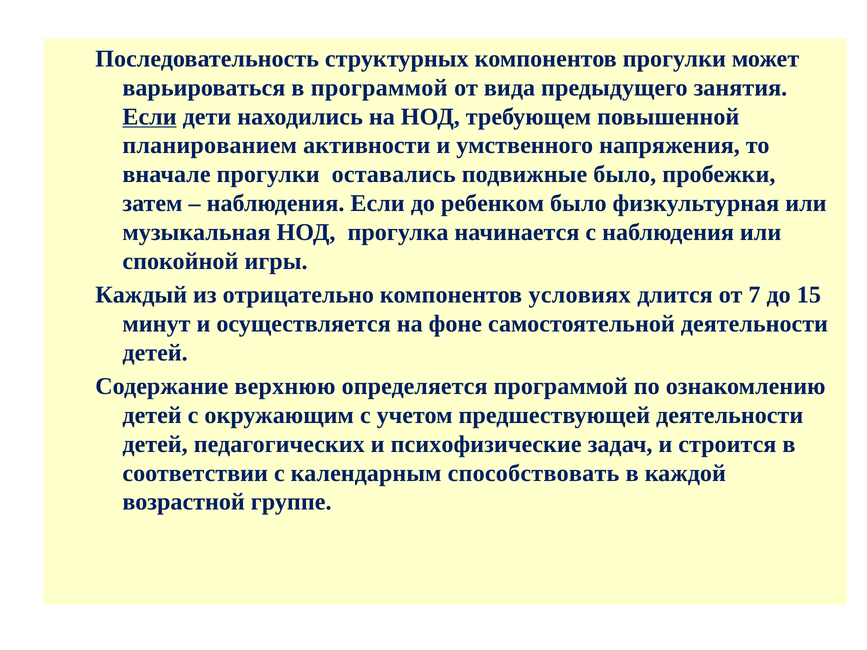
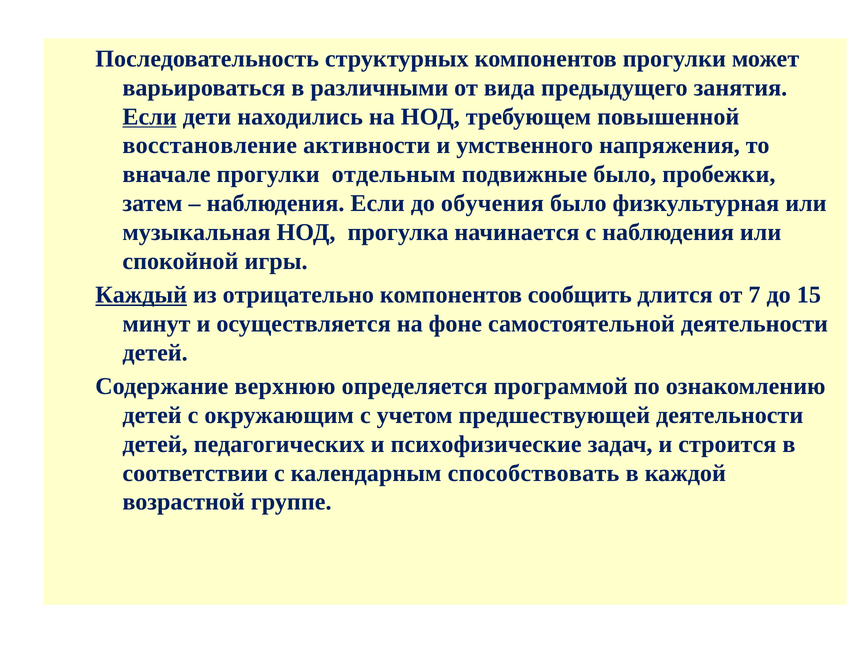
в программой: программой -> различными (379, 88)
планированием: планированием -> восстановление (210, 146)
оставались: оставались -> отдельным (394, 174)
ребенком: ребенком -> обучения (492, 203)
Каждый underline: none -> present (141, 295)
условиях: условиях -> сообщить (580, 295)
